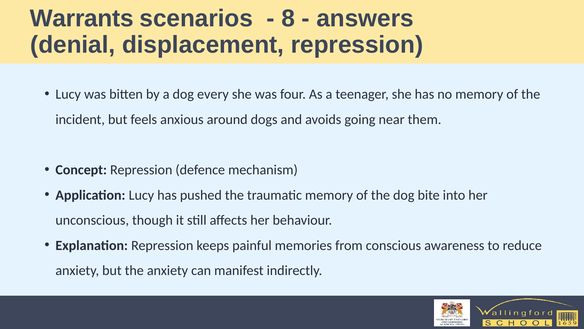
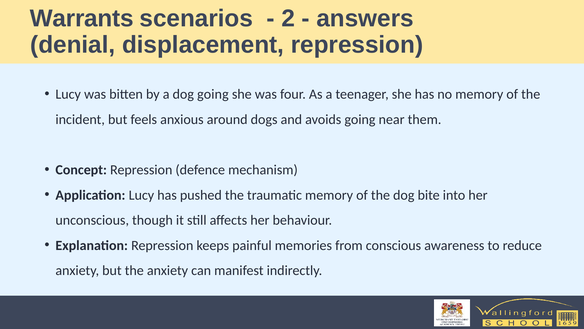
8: 8 -> 2 (288, 18)
dog every: every -> going (213, 94)
